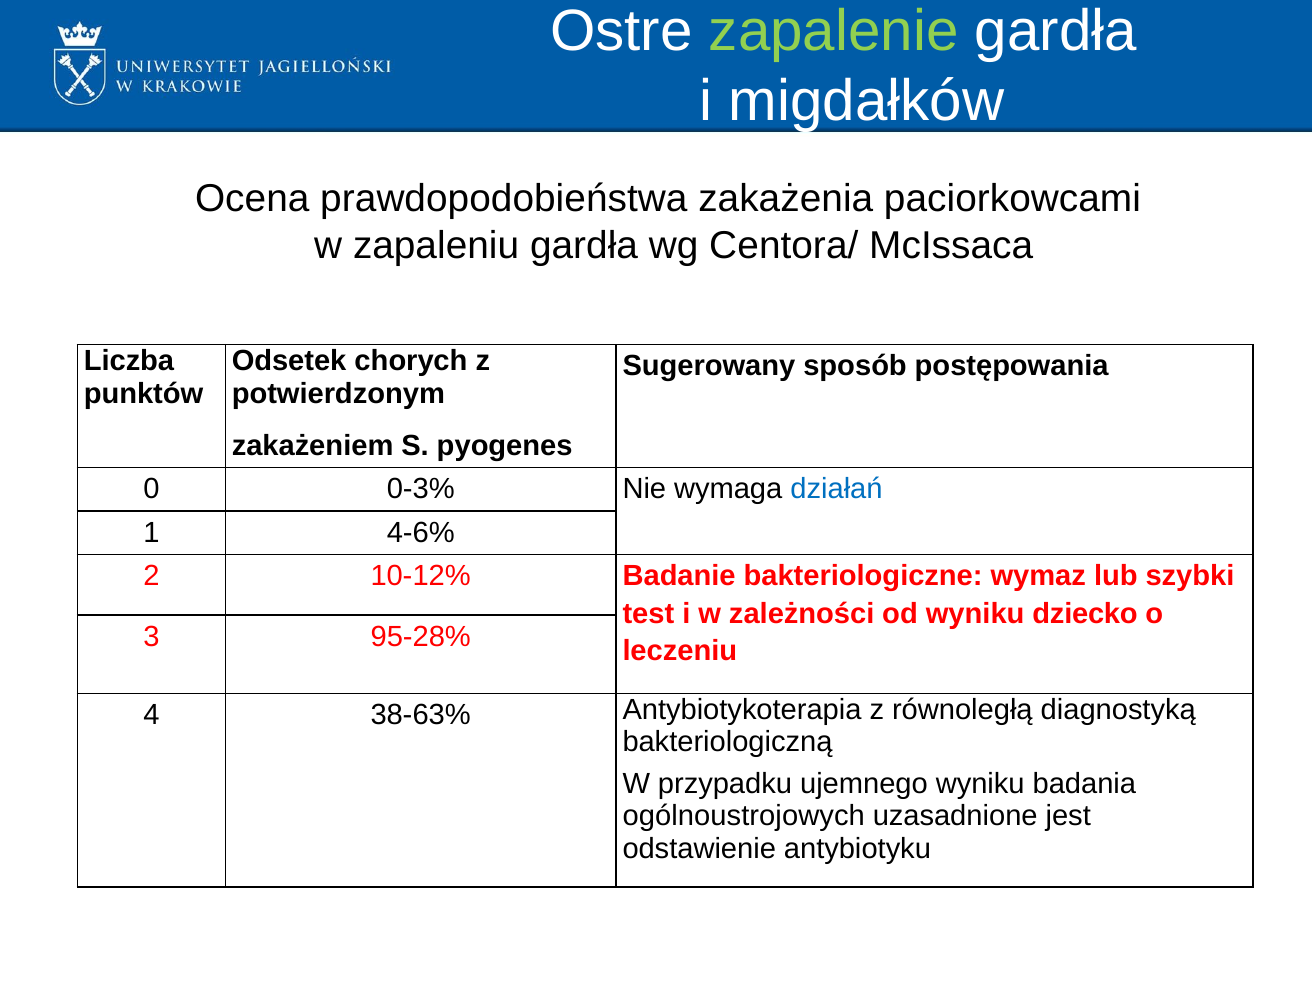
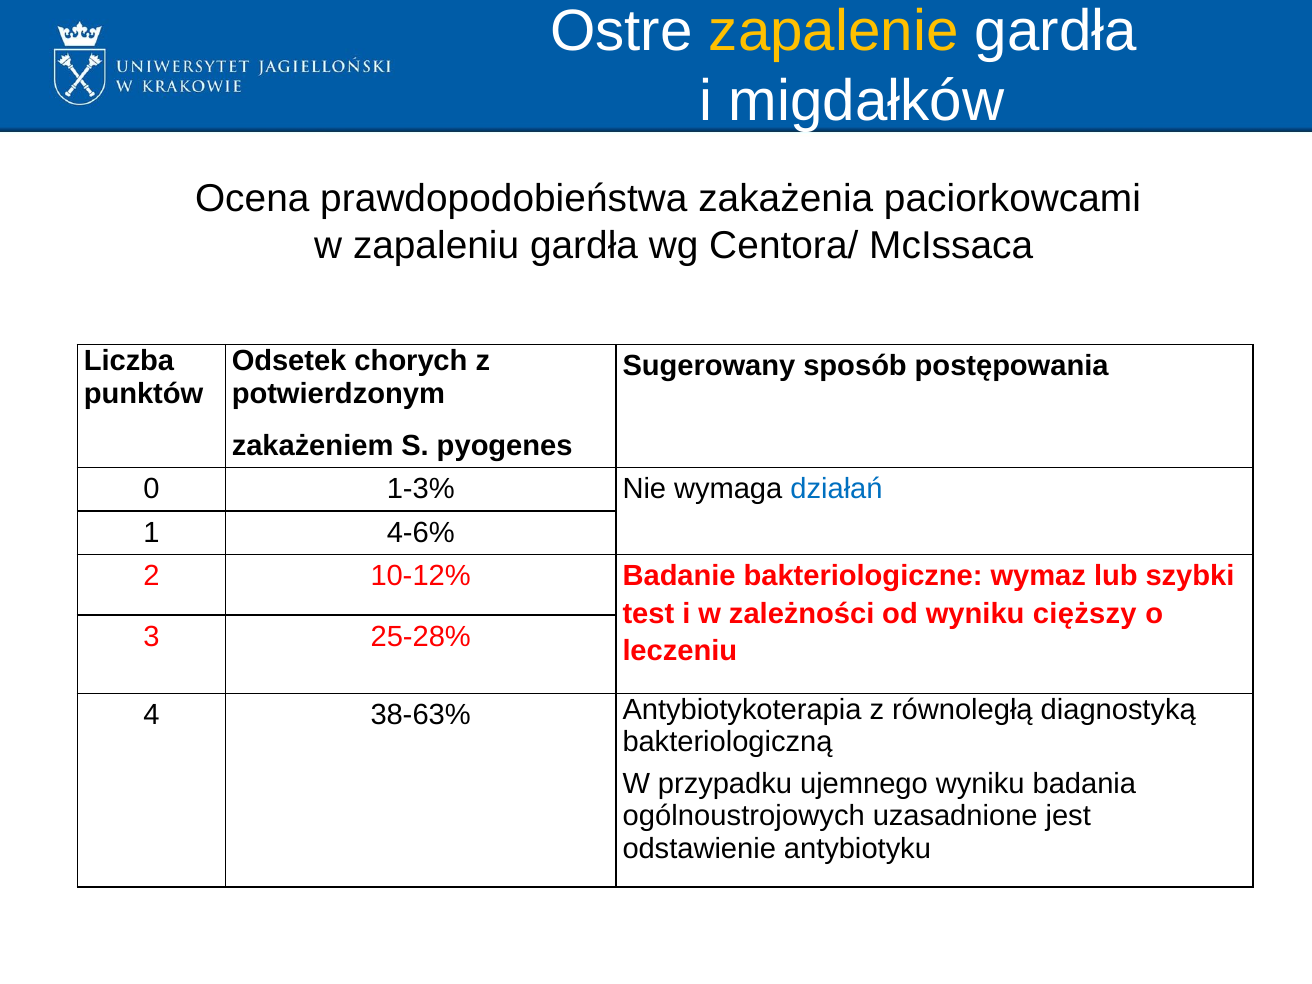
zapalenie colour: light green -> yellow (834, 31)
0-3%: 0-3% -> 1-3% (421, 489)
dziecko: dziecko -> cięższy (1085, 613)
95-28%: 95-28% -> 25-28% (421, 636)
